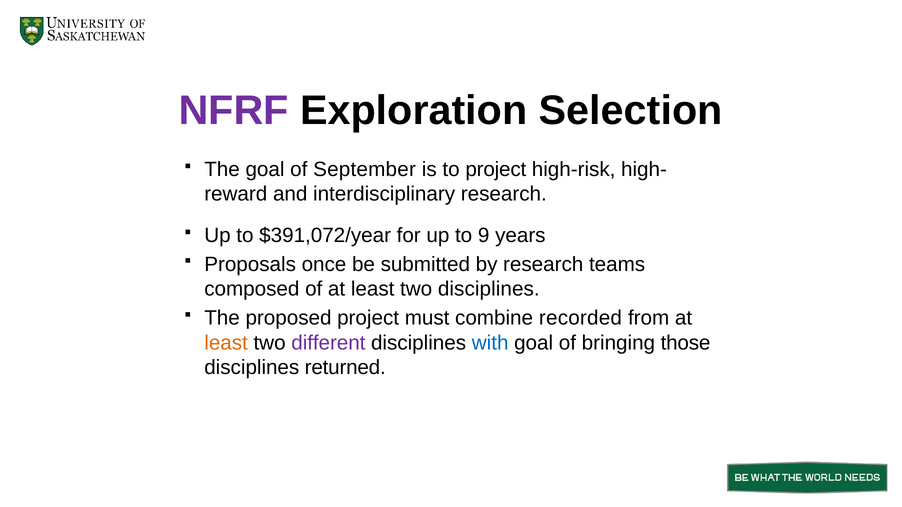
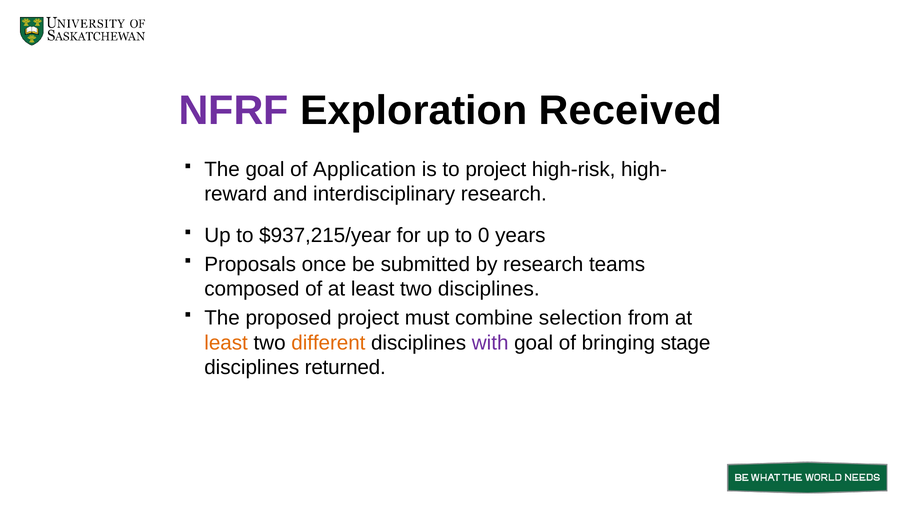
Selection: Selection -> Received (630, 111)
September: September -> Application (365, 169)
$391,072/year: $391,072/year -> $937,215/year (325, 236)
9: 9 -> 0 (484, 236)
recorded: recorded -> selection (580, 318)
different colour: purple -> orange (328, 343)
with colour: blue -> purple (490, 343)
those: those -> stage (686, 343)
